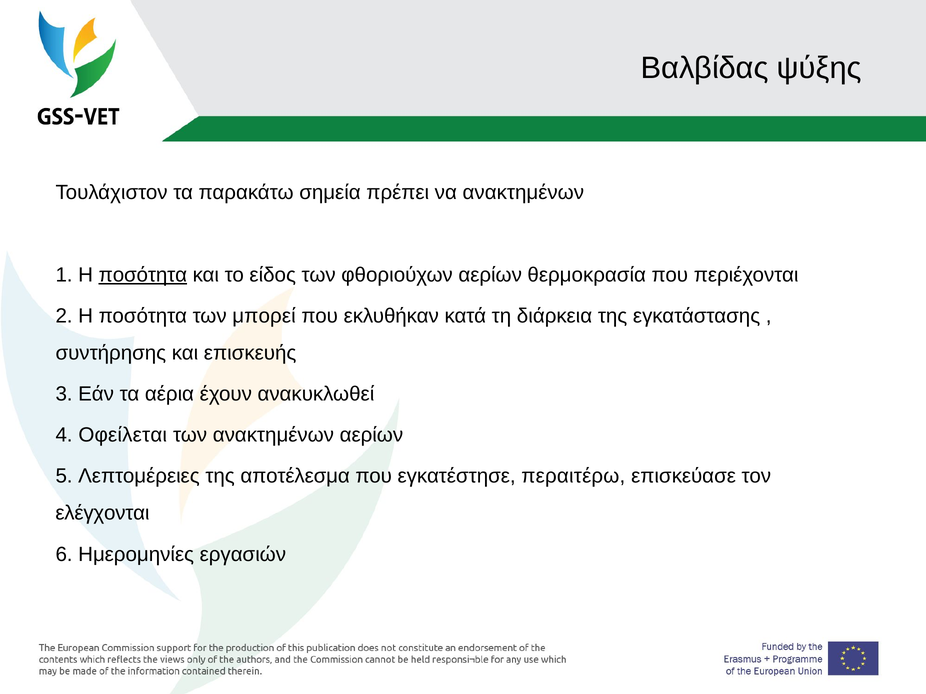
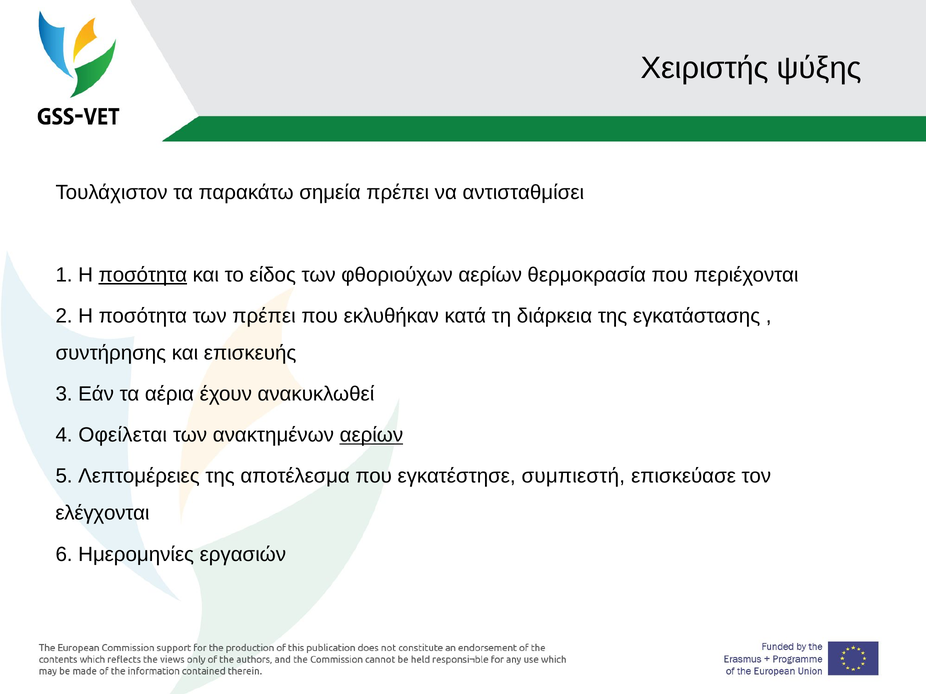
Βαλβίδας: Βαλβίδας -> Χειριστής (705, 68)
να ανακτημένων: ανακτημένων -> αντισταθμίσει (523, 193)
των μπορεί: μπορεί -> πρέπει (264, 316)
αερίων underline: none -> present (371, 435)
περαιτέρω: περαιτέρω -> συμπιεστή (573, 477)
